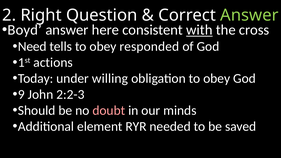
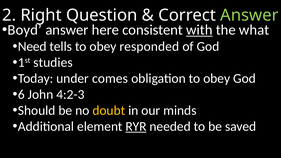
cross: cross -> what (254, 30)
actions: actions -> studies (53, 62)
willing: willing -> comes (110, 78)
9: 9 -> 6 (21, 94)
2:2-3: 2:2-3 -> 4:2-3 (70, 94)
doubt colour: pink -> yellow (109, 110)
RYR underline: none -> present (136, 126)
